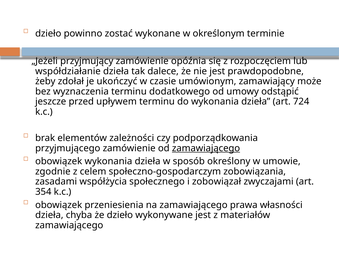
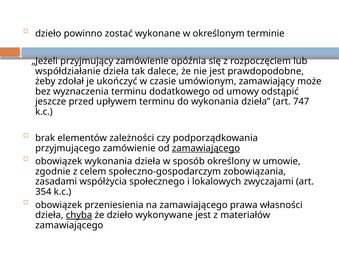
724: 724 -> 747 (301, 102)
zobowiązał: zobowiązał -> lokalowych (217, 182)
chyba underline: none -> present (79, 215)
